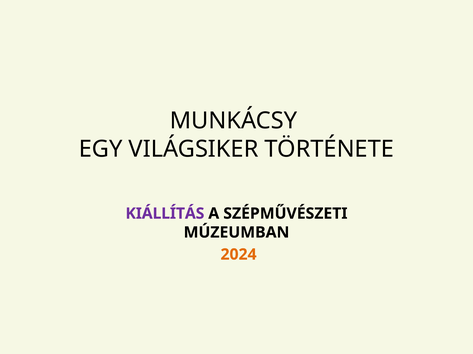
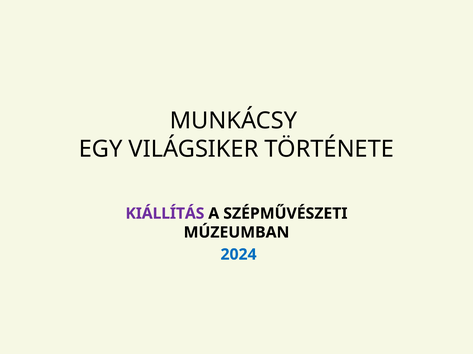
2024 colour: orange -> blue (239, 255)
